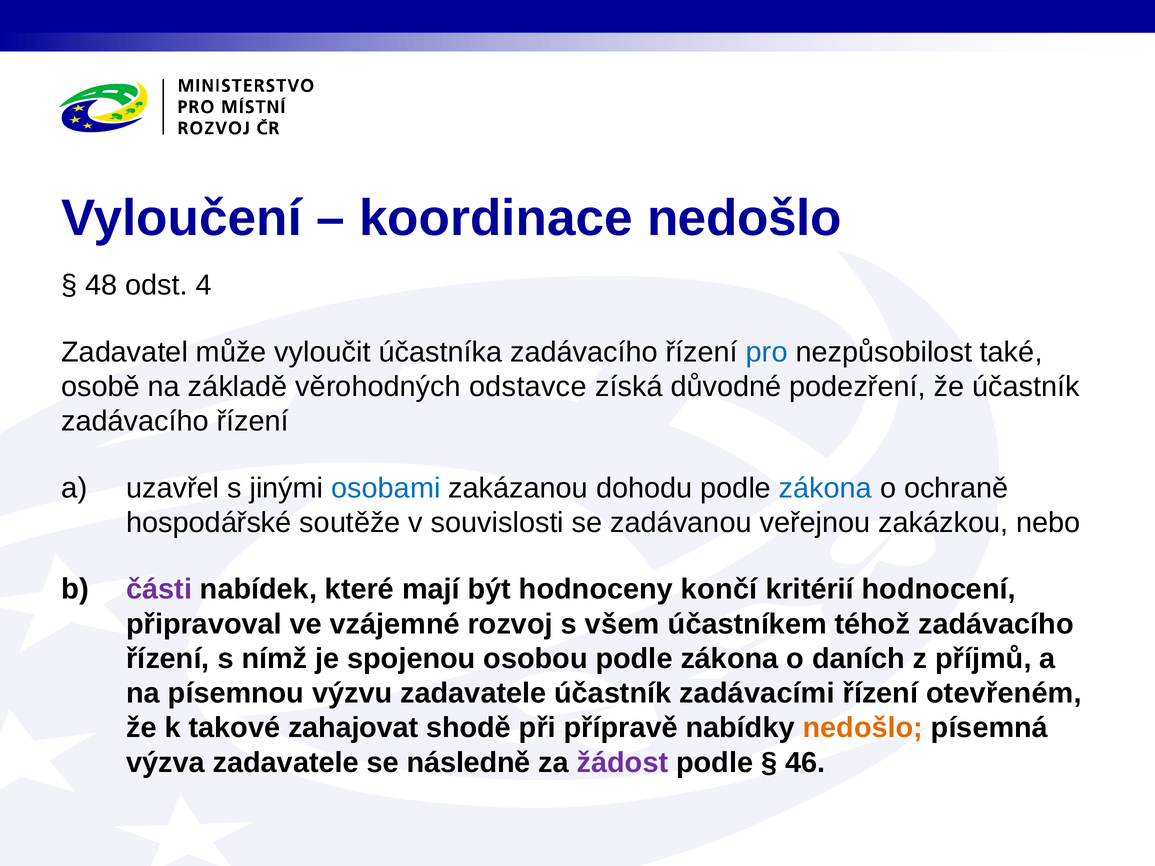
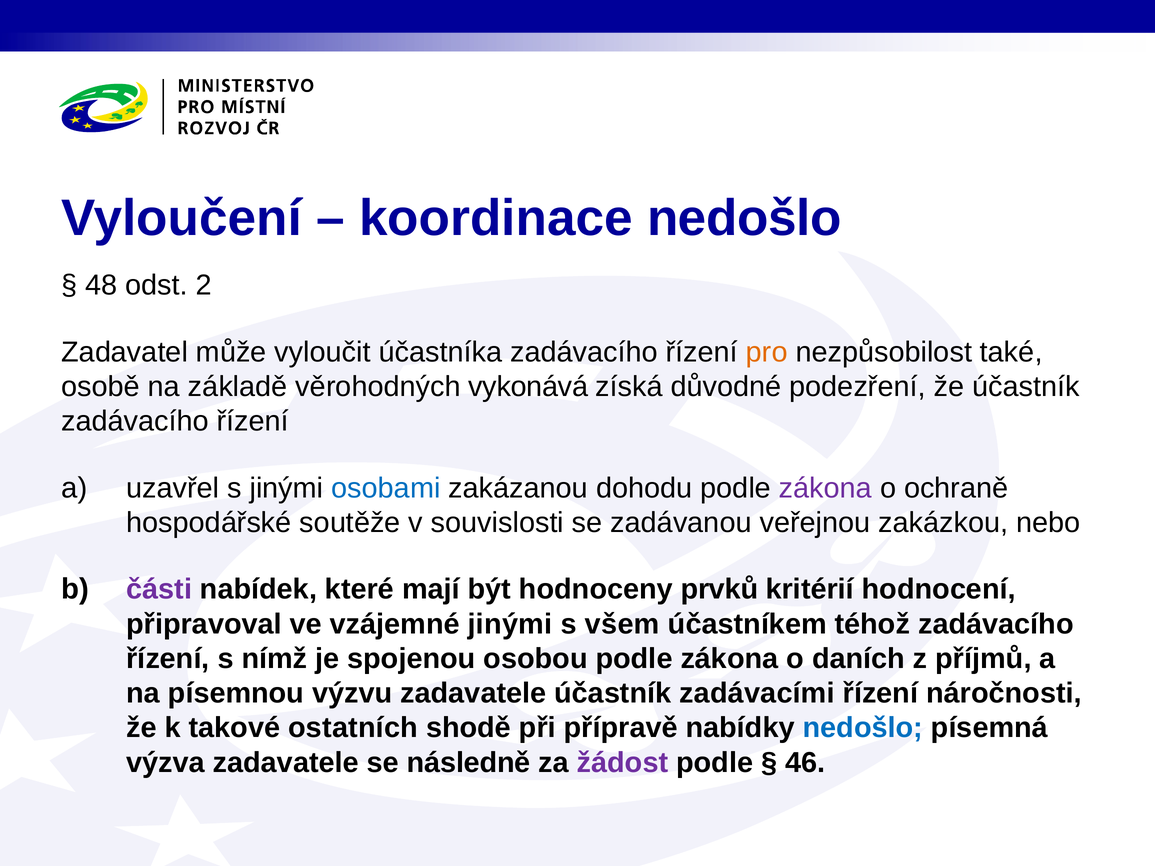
4: 4 -> 2 (204, 285)
pro colour: blue -> orange (767, 352)
odstavce: odstavce -> vykonává (528, 387)
zákona colour: blue -> purple (825, 488)
končí: končí -> prvků (719, 590)
vzájemné rozvoj: rozvoj -> jinými (510, 624)
otevřeném: otevřeném -> náročnosti (1004, 694)
zahajovat: zahajovat -> ostatních (353, 728)
nedošlo colour: orange -> blue (863, 728)
